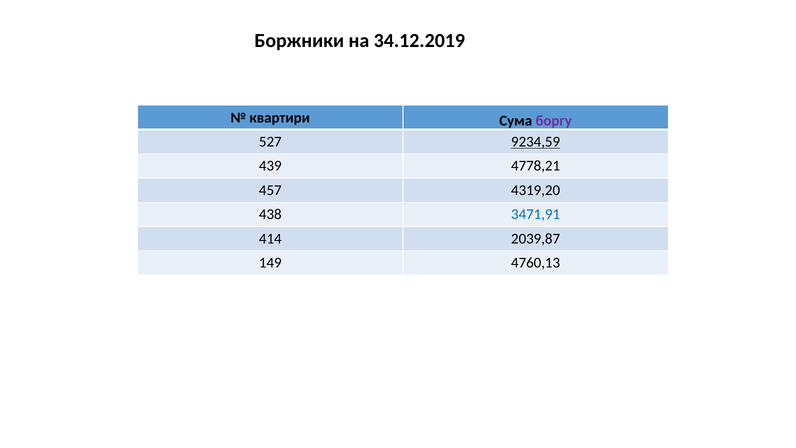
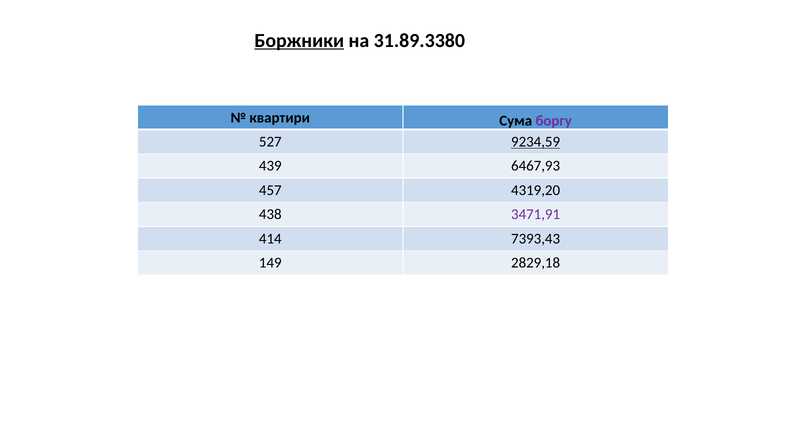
Боржники underline: none -> present (299, 40)
34.12.2019: 34.12.2019 -> 31.89.3380 (419, 40)
4778,21: 4778,21 -> 6467,93 (536, 166)
3471,91 colour: blue -> purple (536, 214)
2039,87: 2039,87 -> 7393,43 (536, 239)
4760,13: 4760,13 -> 2829,18 (536, 263)
